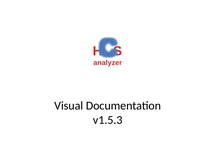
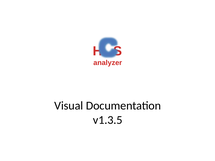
v1.5.3: v1.5.3 -> v1.3.5 (108, 120)
